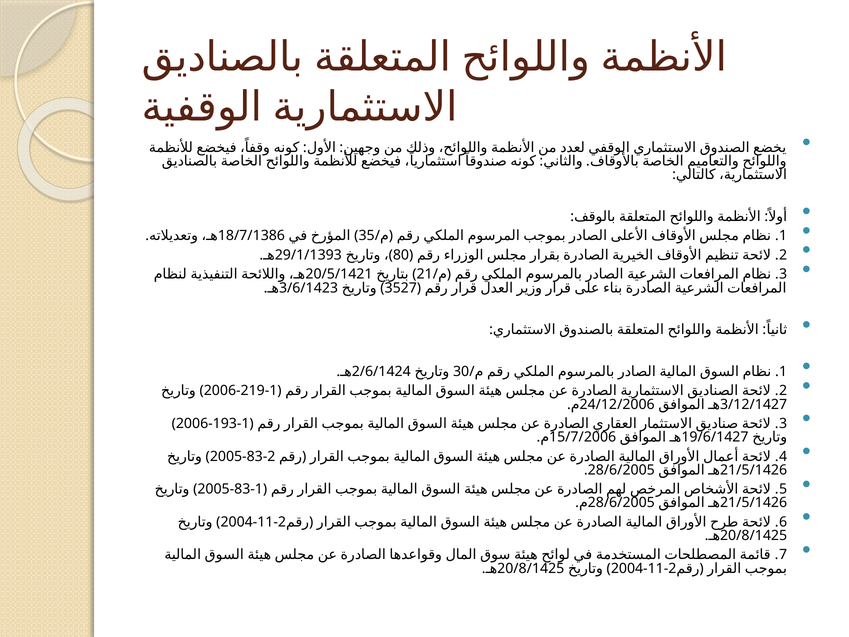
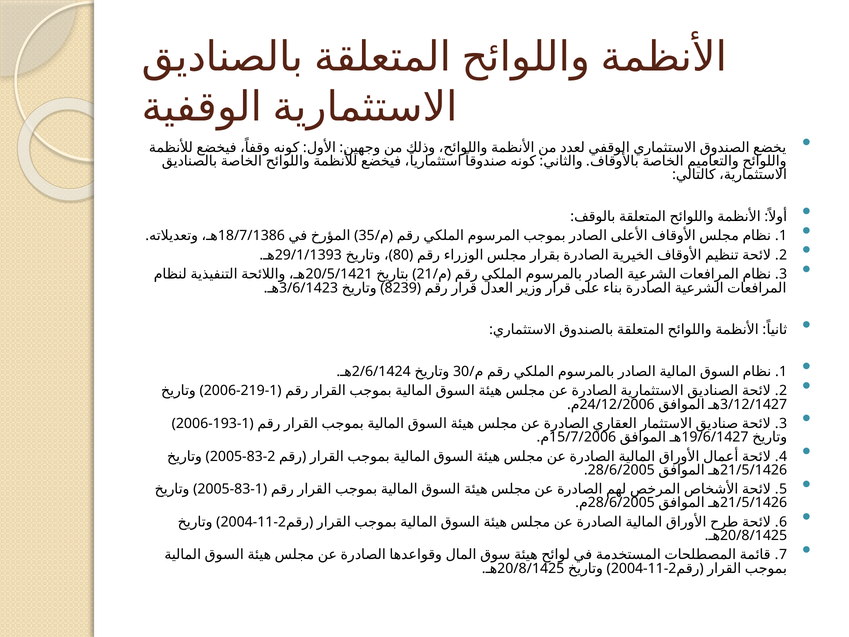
3527: 3527 -> 8239 (401, 288)
